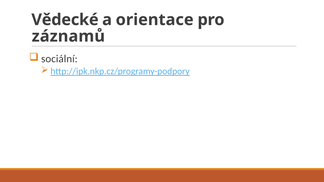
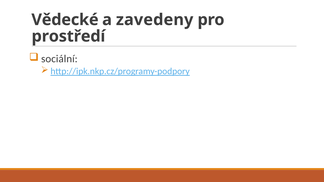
orientace: orientace -> zavedeny (155, 20)
záznamů: záznamů -> prostředí (68, 36)
